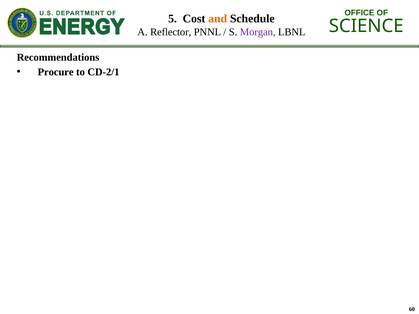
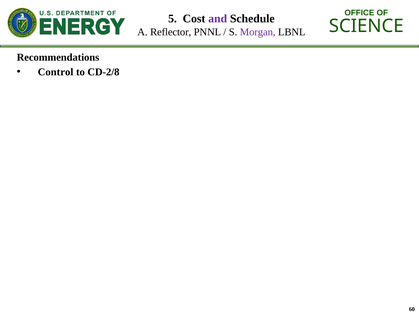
and colour: orange -> purple (218, 19)
Procure: Procure -> Control (56, 72)
CD-2/1: CD-2/1 -> CD-2/8 (103, 72)
